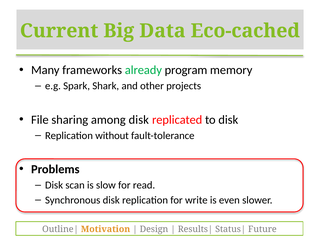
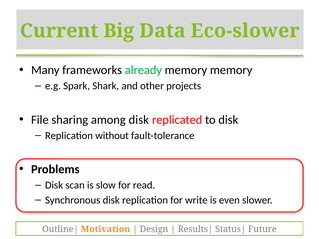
Eco-cached: Eco-cached -> Eco-slower (245, 31)
already program: program -> memory (186, 70)
